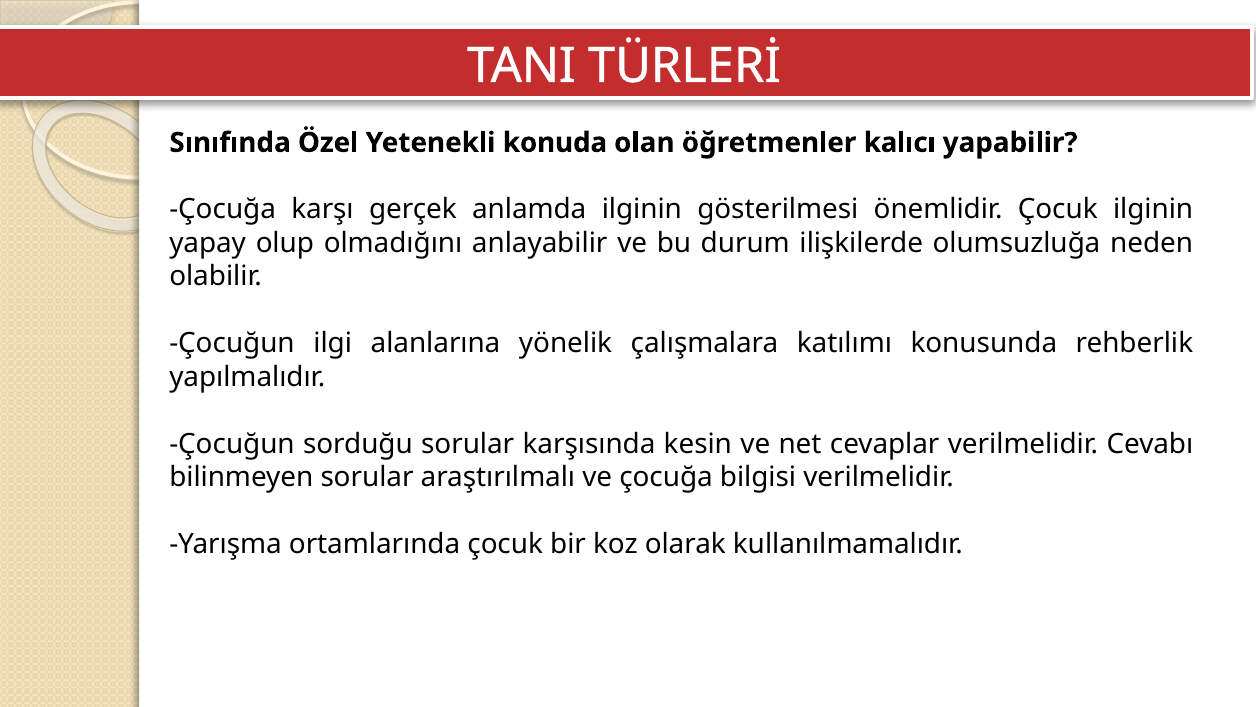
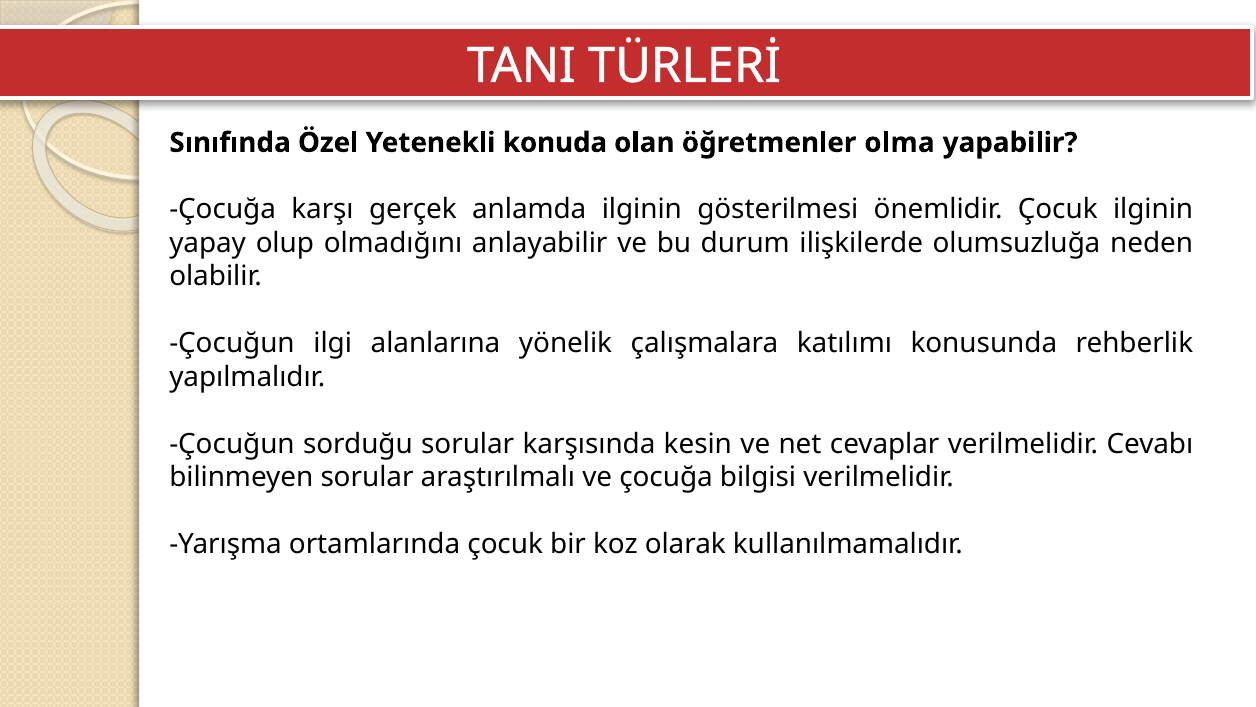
kalıcı: kalıcı -> olma (899, 143)
